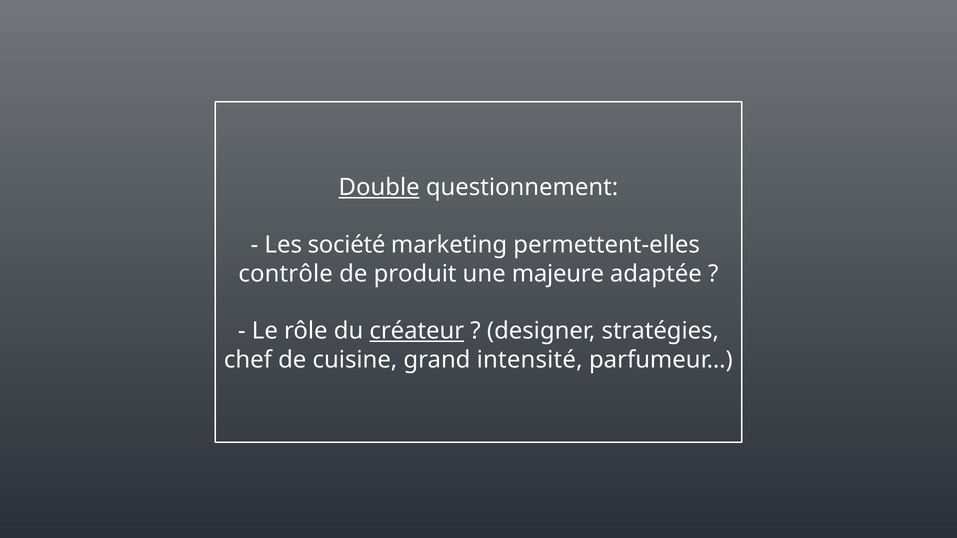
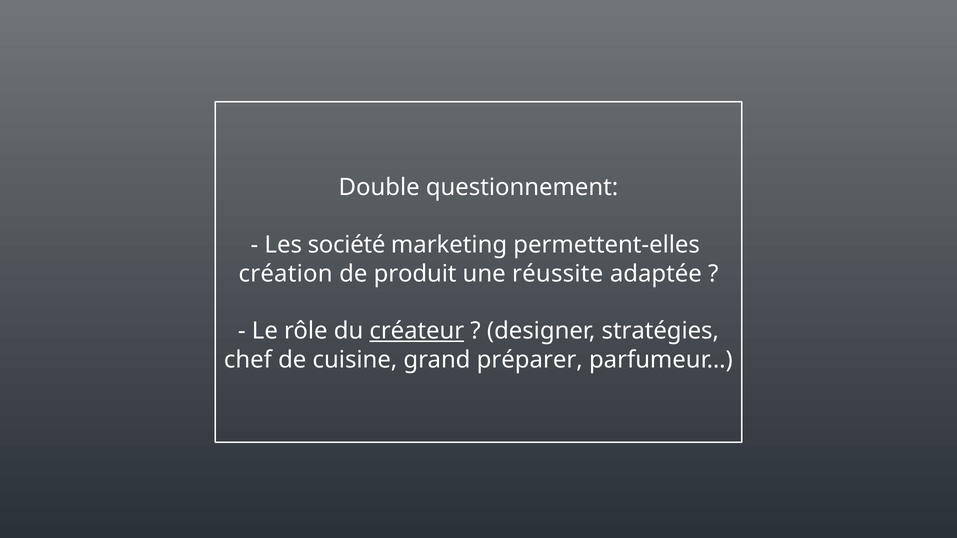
Double underline: present -> none (379, 188)
contrôle: contrôle -> création (286, 274)
majeure: majeure -> réussite (558, 274)
intensité: intensité -> préparer (530, 360)
